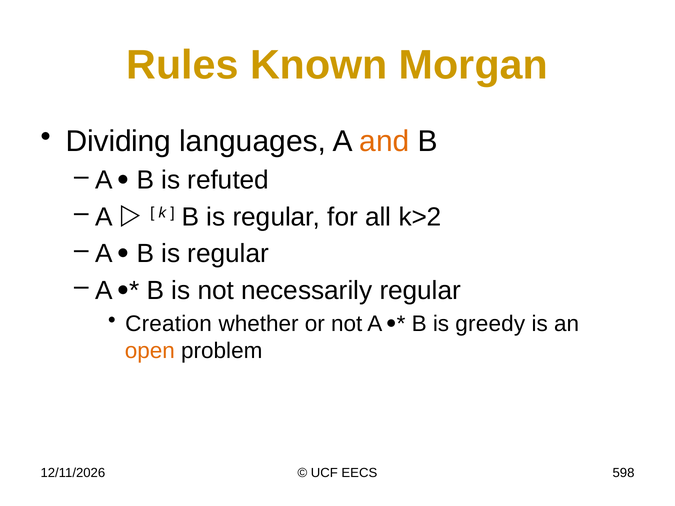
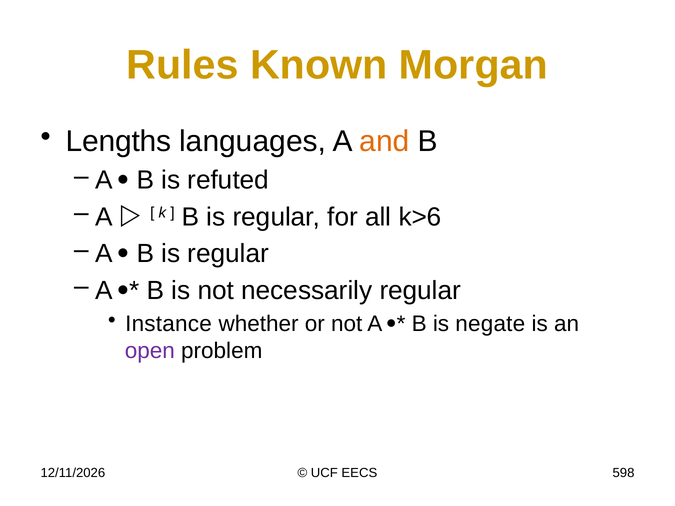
Dividing: Dividing -> Lengths (118, 142)
k>2: k>2 -> k>6 (420, 217)
Creation: Creation -> Instance (168, 324)
greedy: greedy -> negate (490, 324)
open colour: orange -> purple (150, 351)
